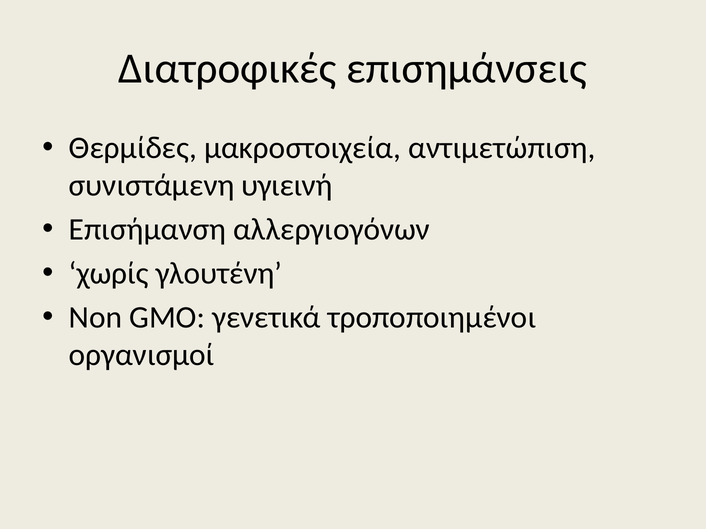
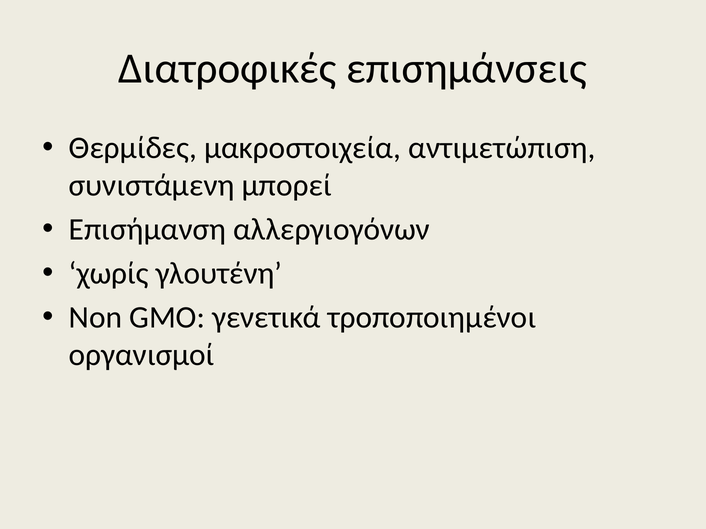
υγιεινή: υγιεινή -> μπορεί (287, 186)
